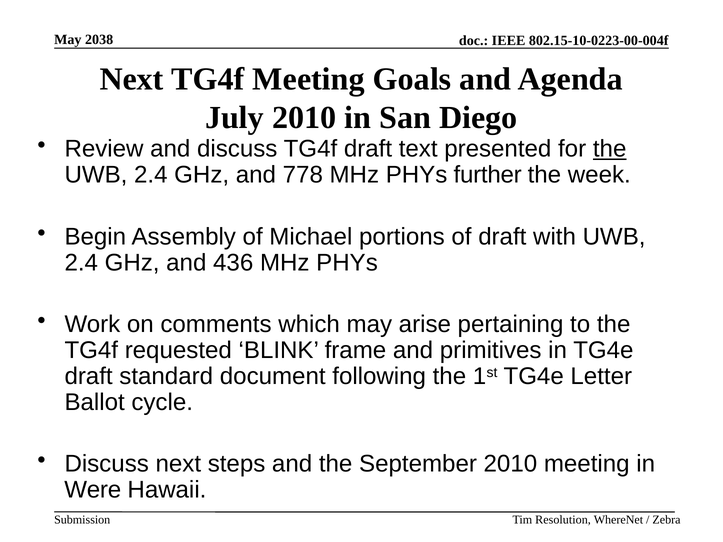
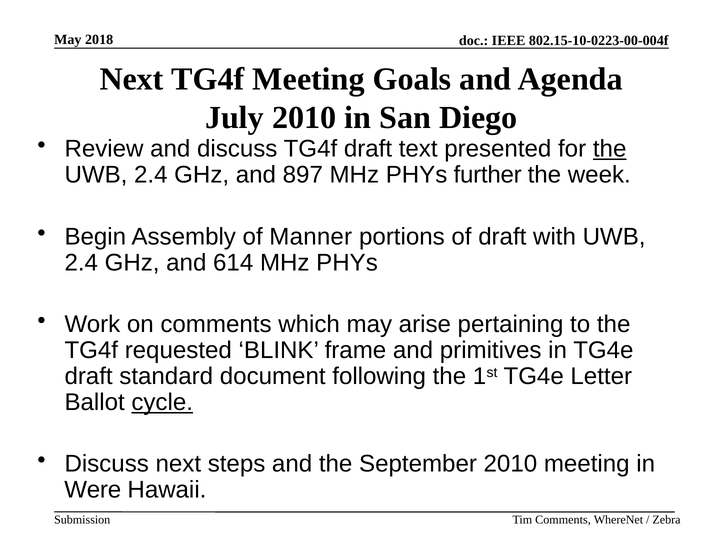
2038: 2038 -> 2018 (99, 39)
778: 778 -> 897 (303, 175)
Michael: Michael -> Manner (311, 237)
436: 436 -> 614 (233, 263)
cycle underline: none -> present (162, 402)
Tim Resolution: Resolution -> Comments (563, 520)
